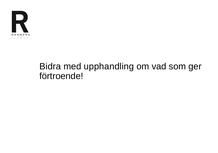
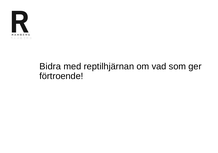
upphandling: upphandling -> reptilhjärnan (109, 66)
